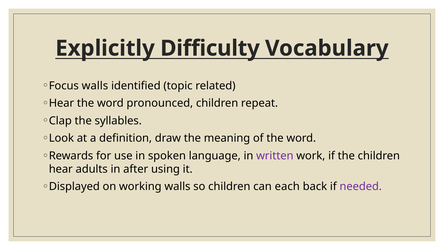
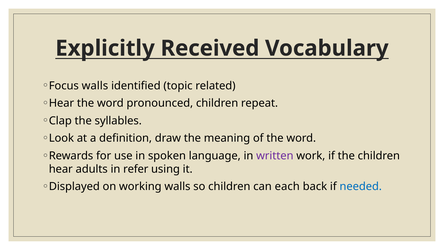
Difficulty: Difficulty -> Received (210, 48)
after: after -> refer (136, 169)
needed colour: purple -> blue (361, 186)
